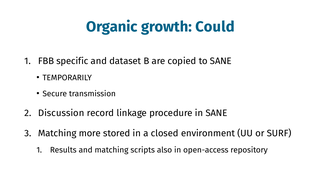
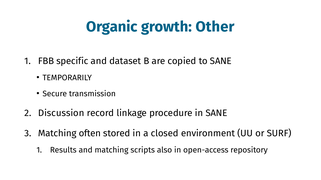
Could: Could -> Other (215, 27)
more: more -> often (90, 134)
